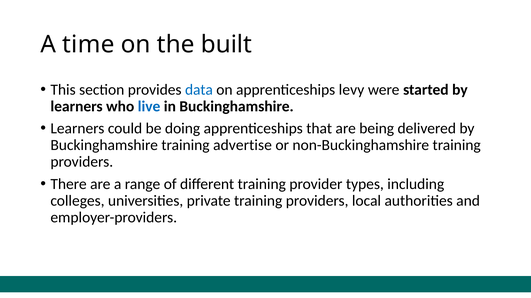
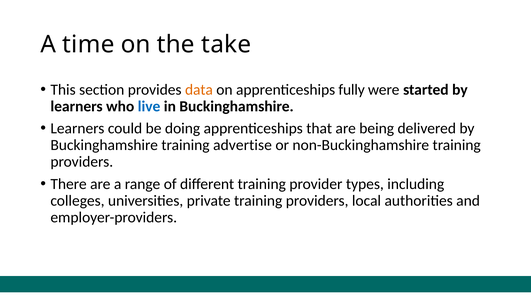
built: built -> take (226, 45)
data colour: blue -> orange (199, 90)
levy: levy -> fully (352, 90)
